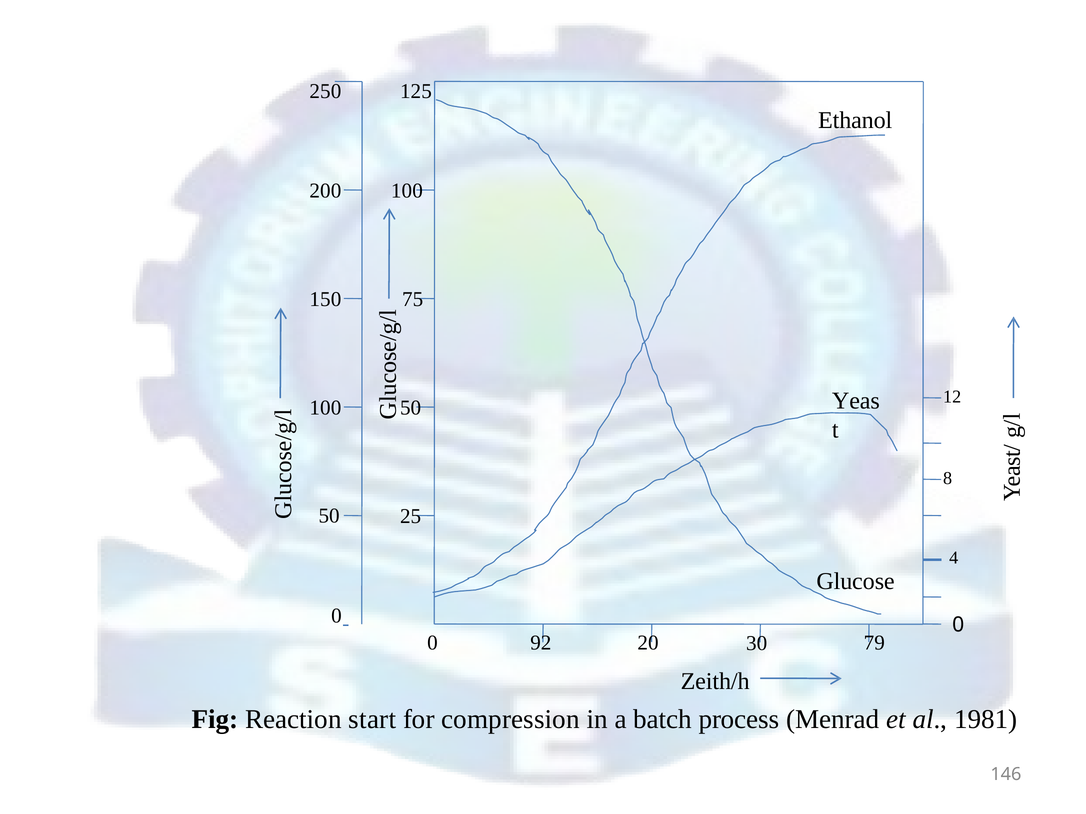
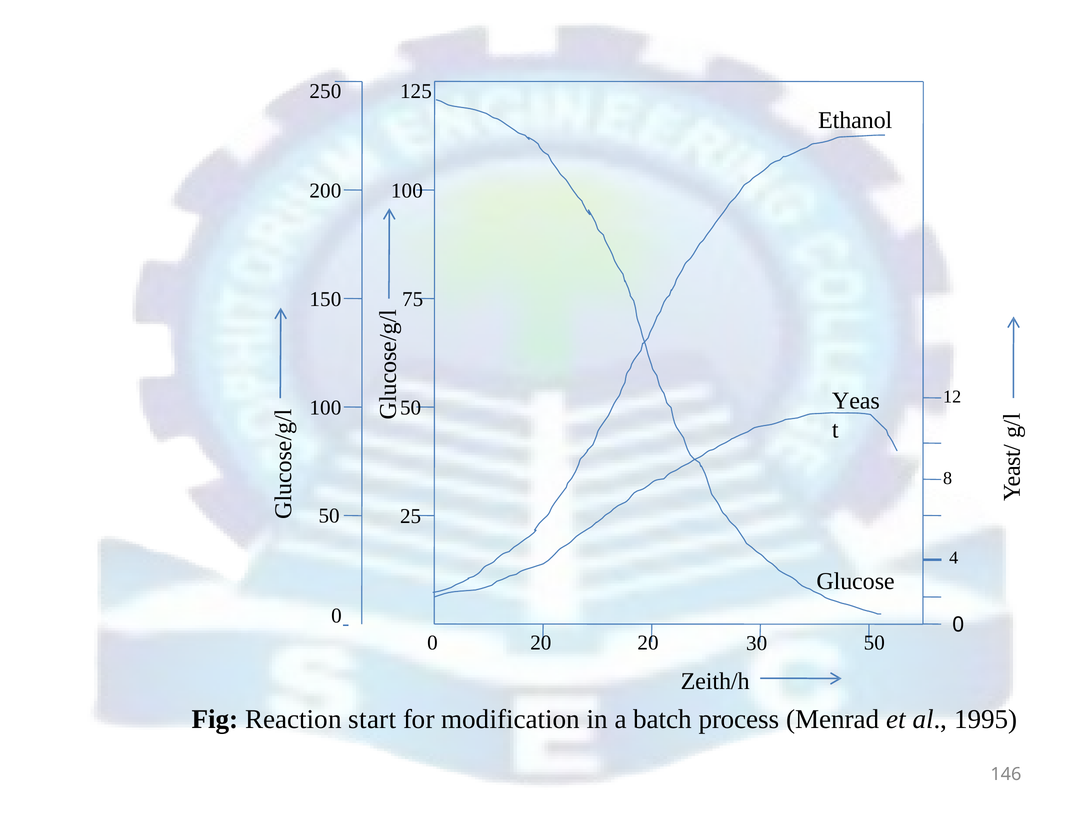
0 92: 92 -> 20 (541, 643)
20 79: 79 -> 50 (874, 643)
compression: compression -> modification (511, 720)
1981: 1981 -> 1995 (986, 720)
